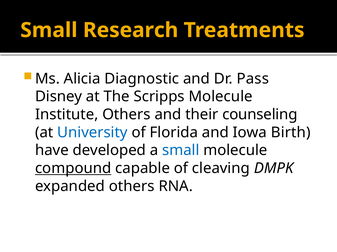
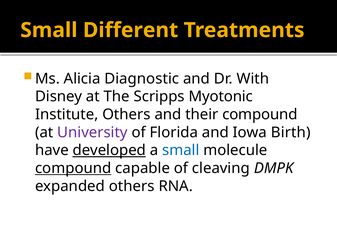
Research: Research -> Different (131, 30)
Pass: Pass -> With (253, 79)
Scripps Molecule: Molecule -> Myotonic (221, 97)
their counseling: counseling -> compound (260, 115)
University colour: blue -> purple (92, 133)
developed underline: none -> present (109, 151)
